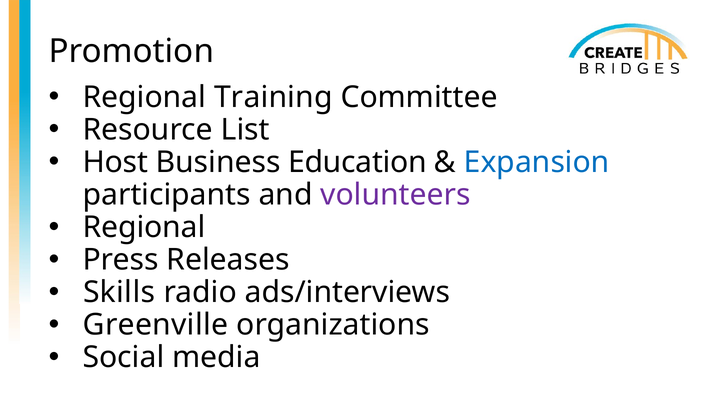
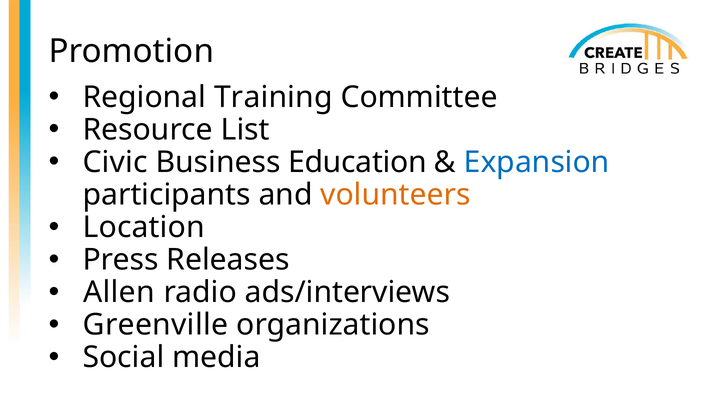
Host: Host -> Civic (115, 162)
volunteers colour: purple -> orange (396, 195)
Regional: Regional -> Location (144, 227)
Skills: Skills -> Allen (119, 292)
